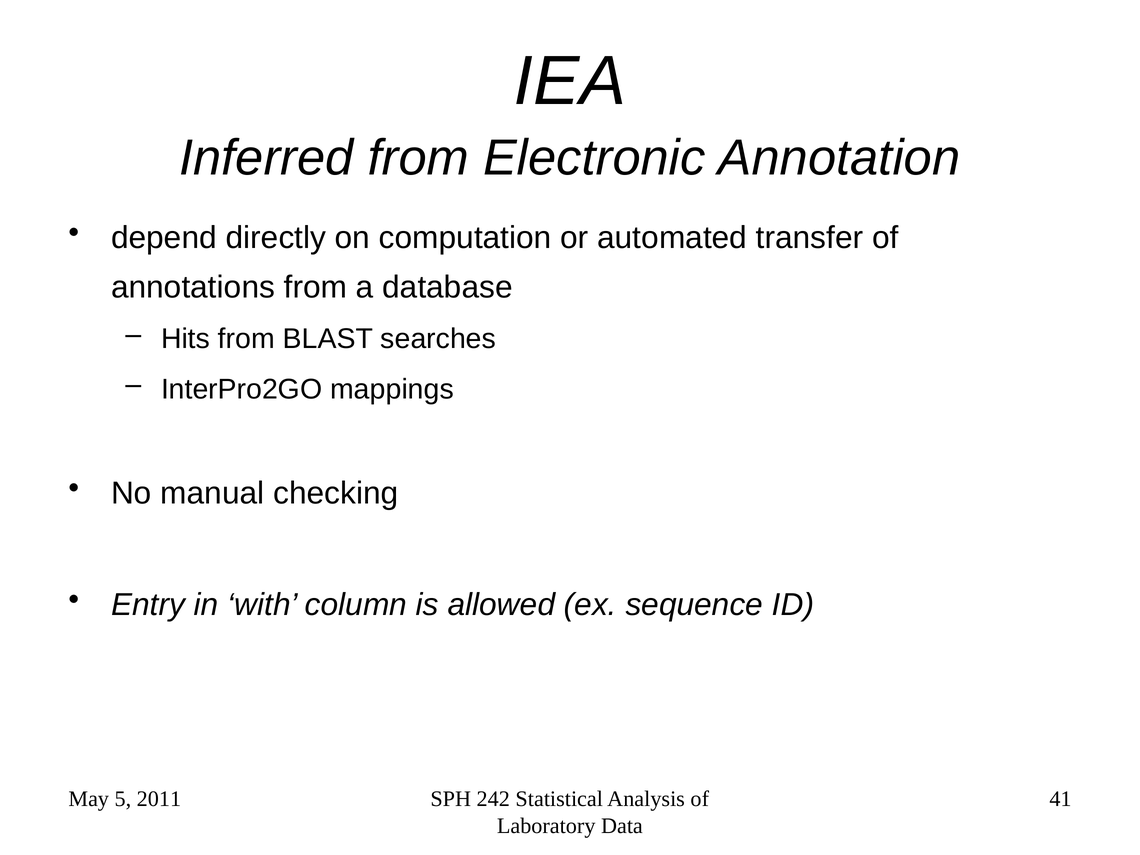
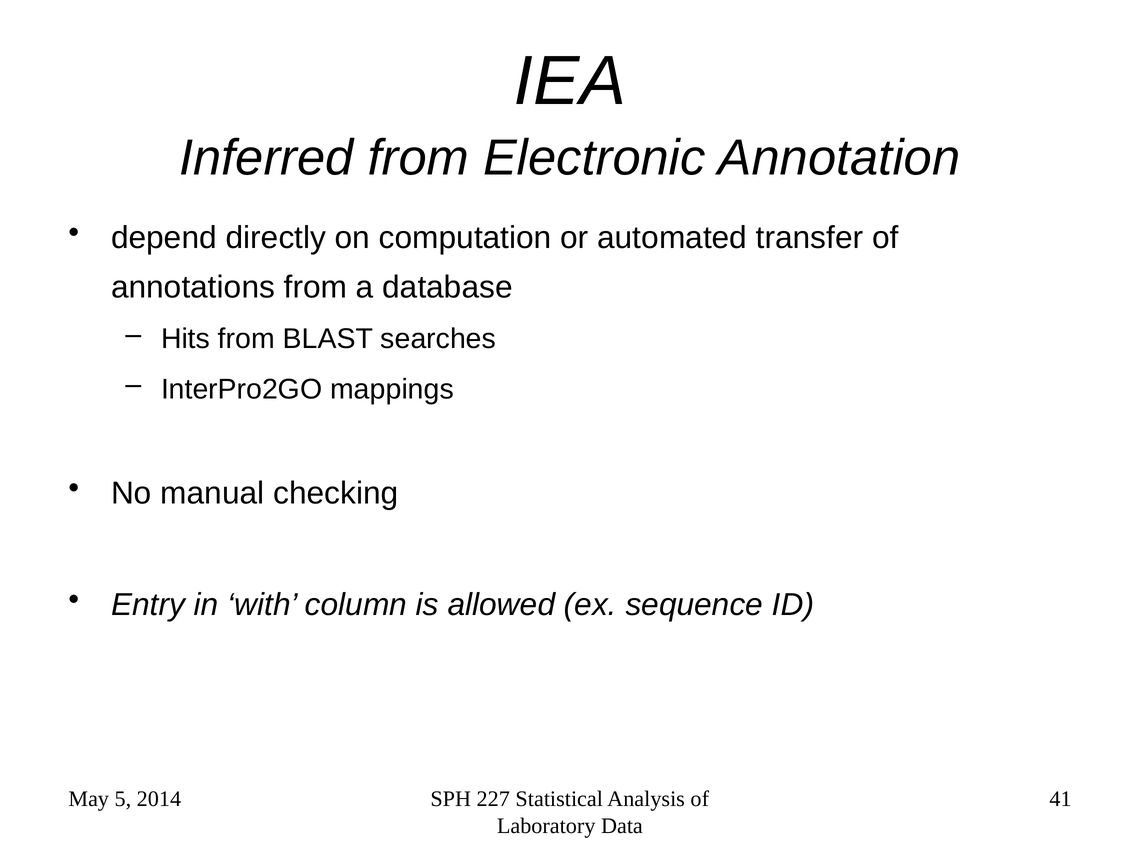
2011: 2011 -> 2014 (159, 799)
242: 242 -> 227 (493, 799)
